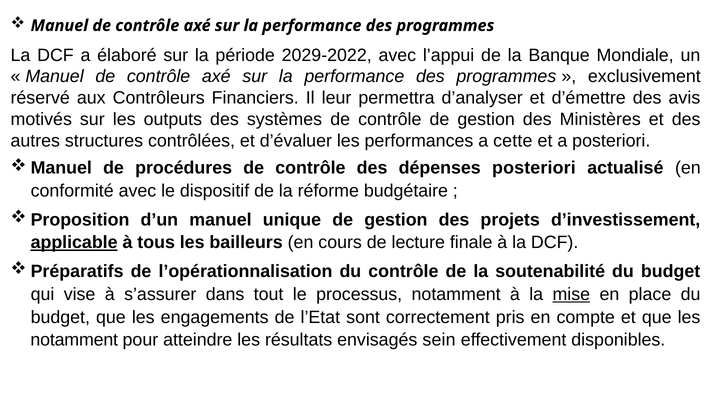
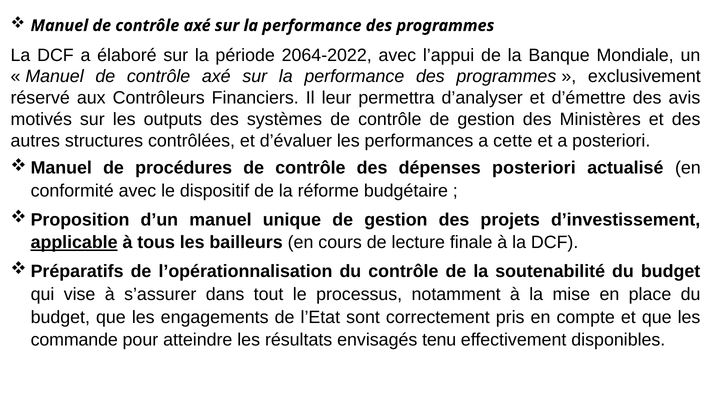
2029-2022: 2029-2022 -> 2064-2022 (327, 55)
mise underline: present -> none (571, 294)
notamment: notamment -> commande (74, 340)
sein: sein -> tenu (439, 340)
